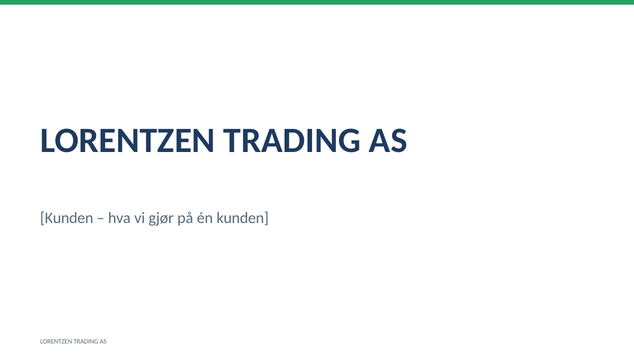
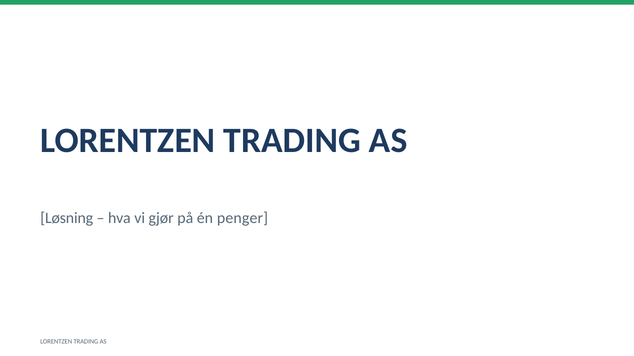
Kunden: Kunden -> Løsning (67, 218)
én kunden: kunden -> penger (242, 218)
